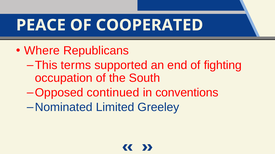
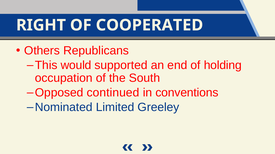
PEACE: PEACE -> RIGHT (41, 25)
Where: Where -> Others (42, 51)
terms: terms -> would (76, 65)
fighting: fighting -> holding (223, 65)
